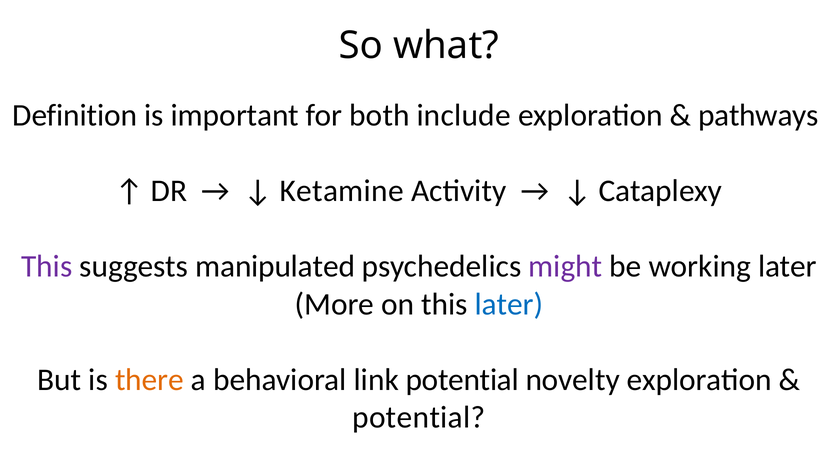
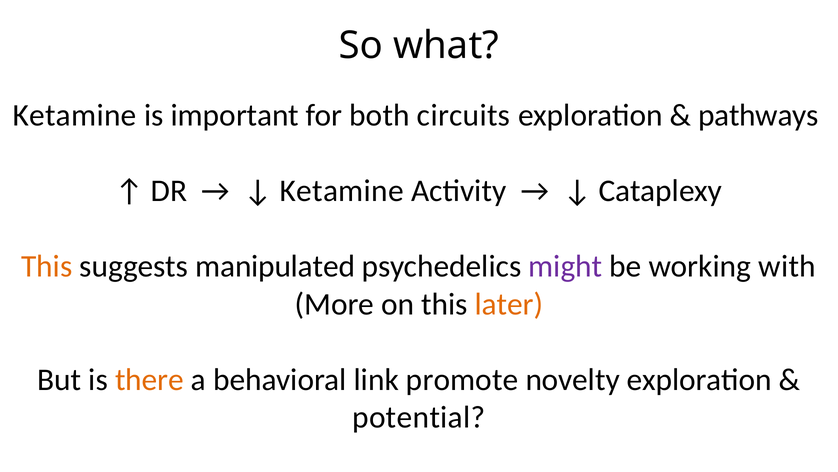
Definition: Definition -> Ketamine (75, 115)
include: include -> circuits (464, 115)
This colour: purple -> orange (47, 266)
working later: later -> with (787, 266)
later colour: blue -> orange (509, 304)
link potential: potential -> promote (462, 379)
